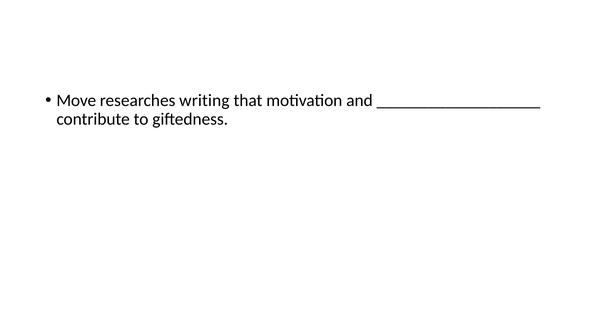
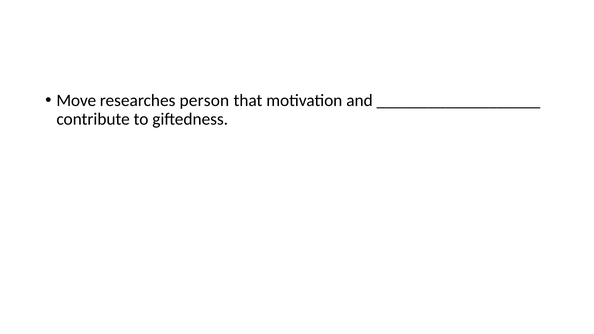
writing: writing -> person (204, 100)
